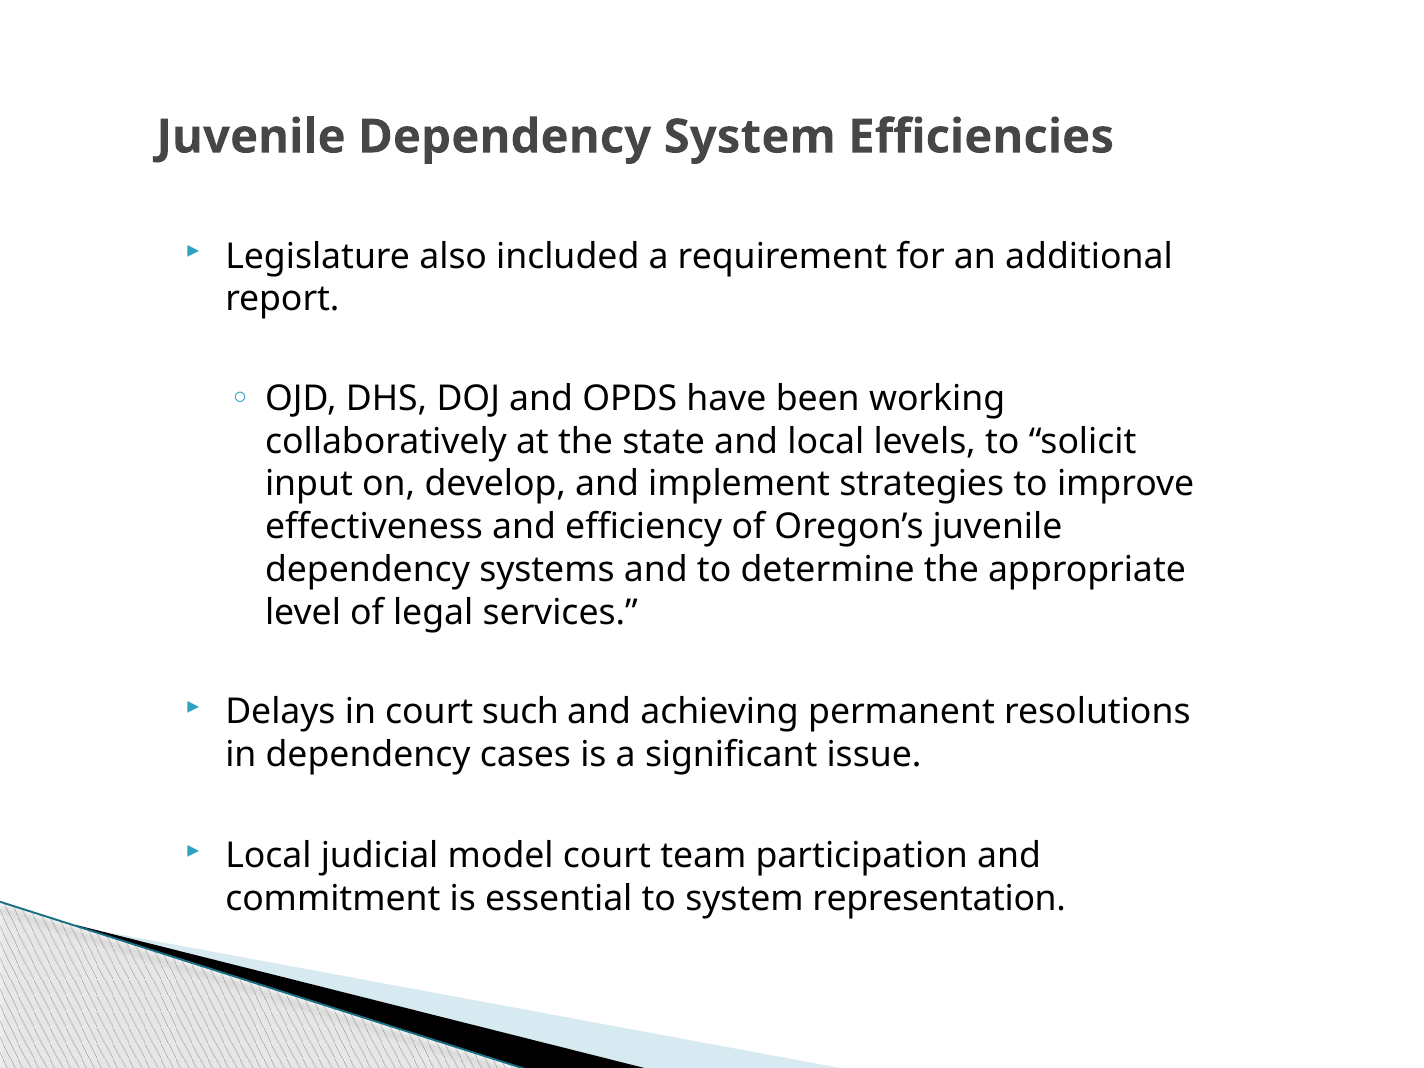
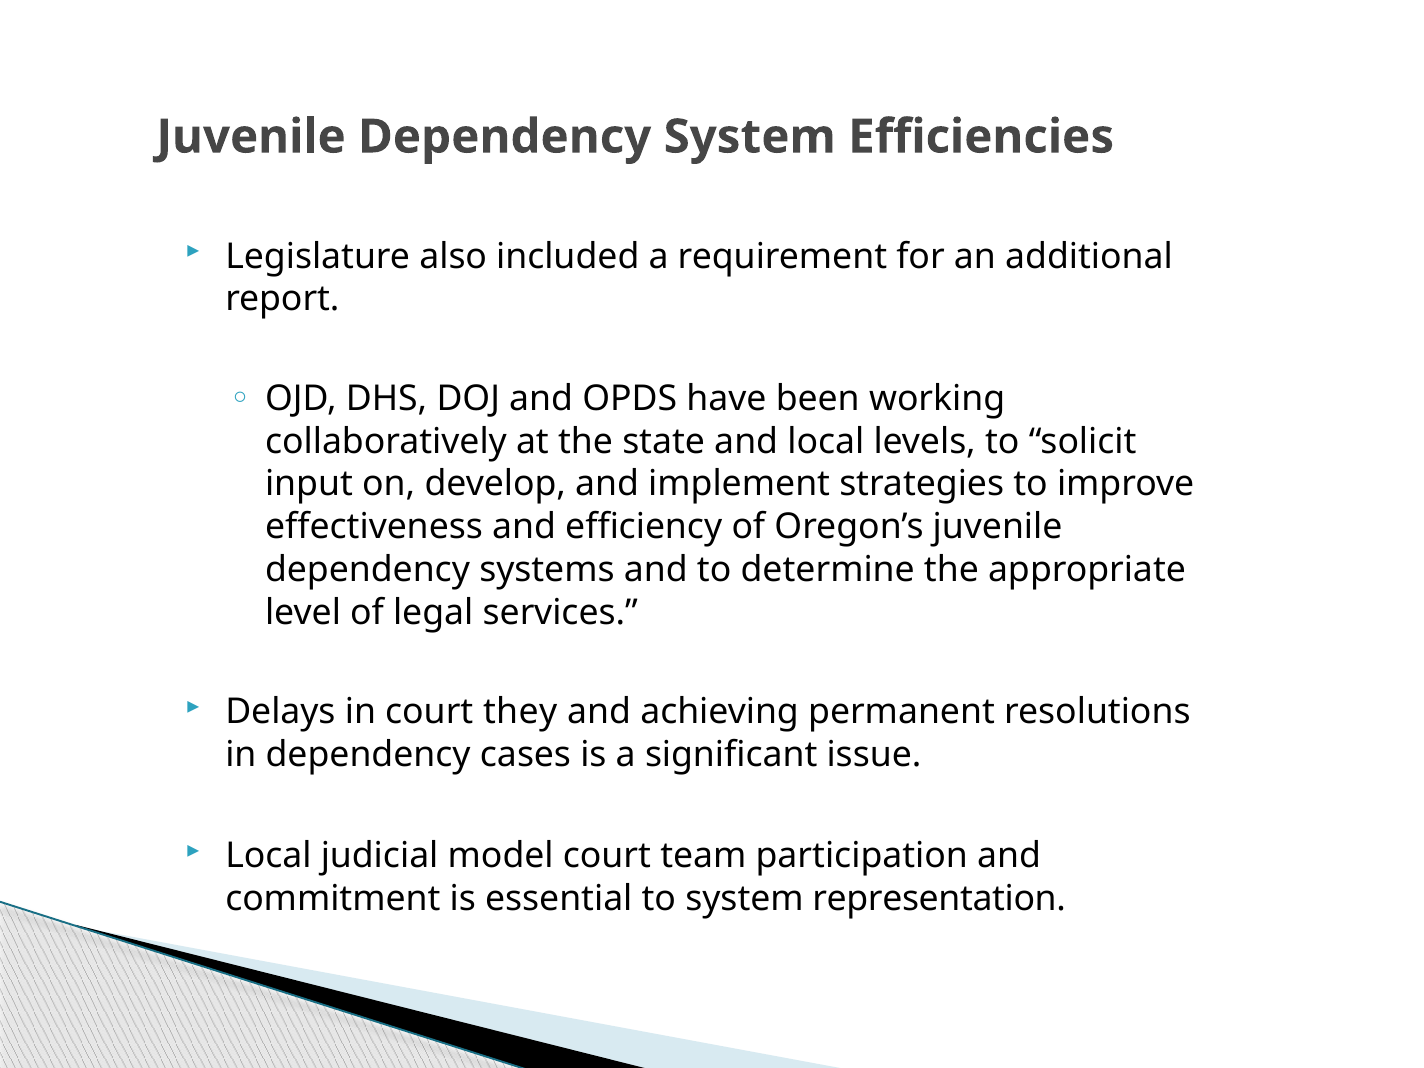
such: such -> they (520, 712)
